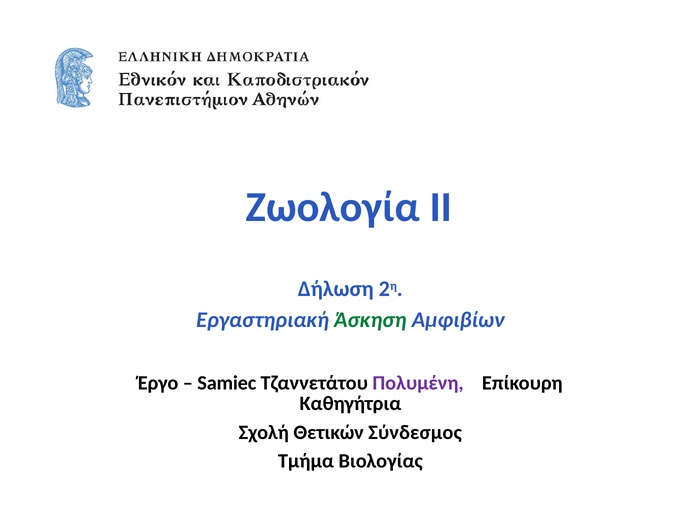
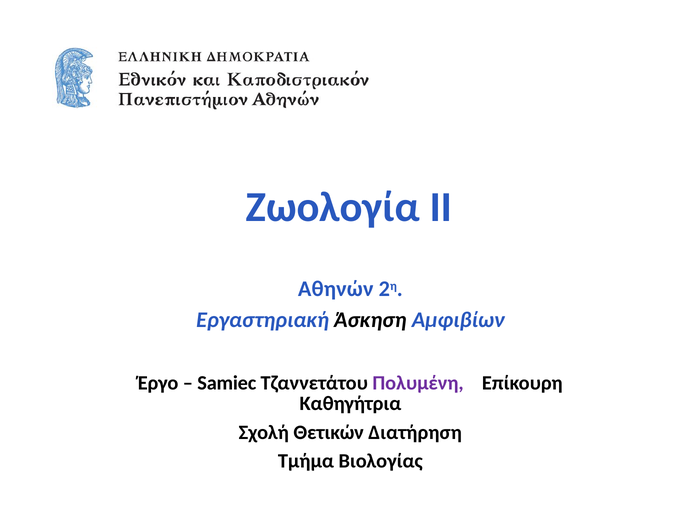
Δήλωση: Δήλωση -> Αθηνών (336, 289)
Άσκηση colour: green -> black (370, 320)
Σύνδεσμος: Σύνδεσμος -> Διατήρηση (415, 432)
